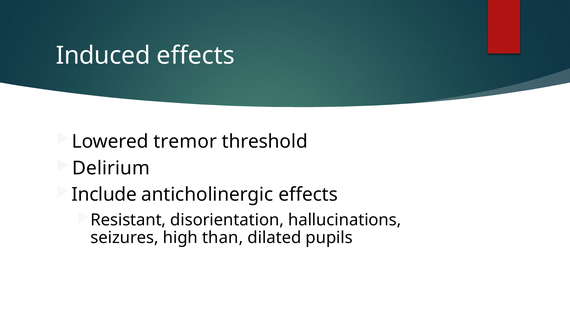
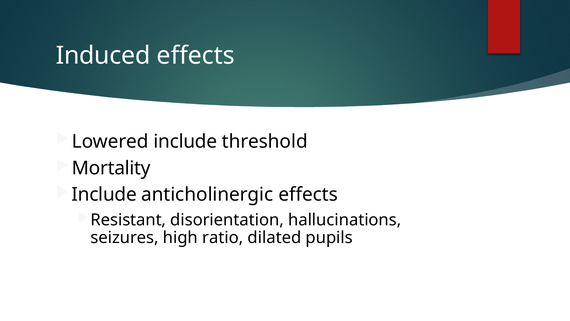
Lowered tremor: tremor -> include (185, 141)
Delirium: Delirium -> Mortality (111, 168)
than: than -> ratio (223, 238)
